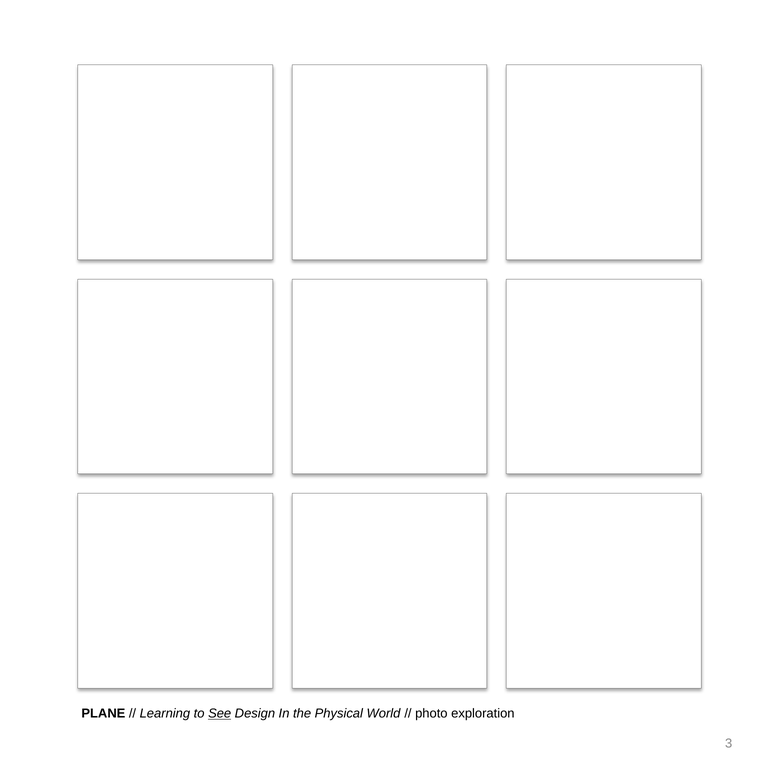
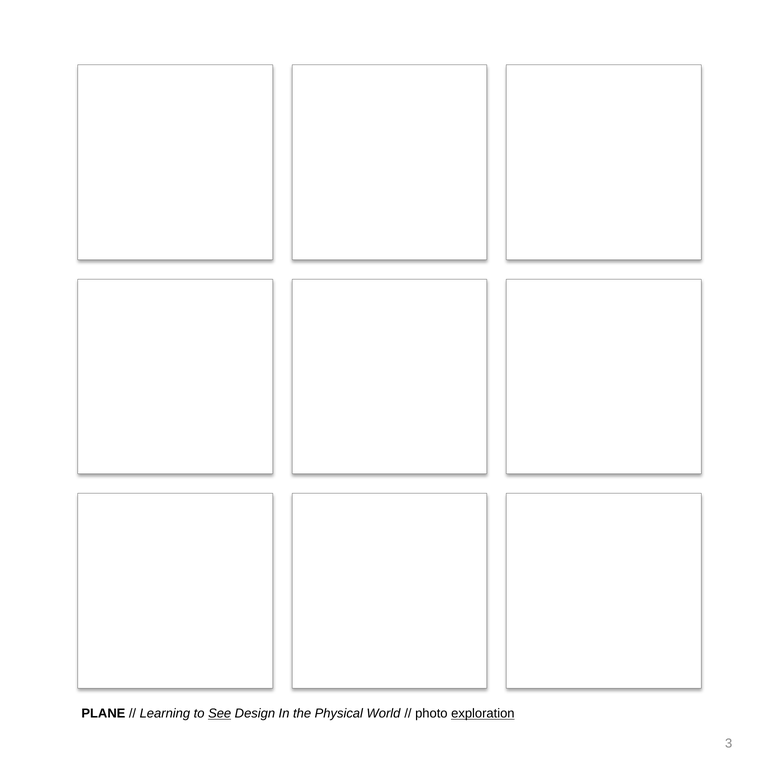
exploration underline: none -> present (483, 714)
